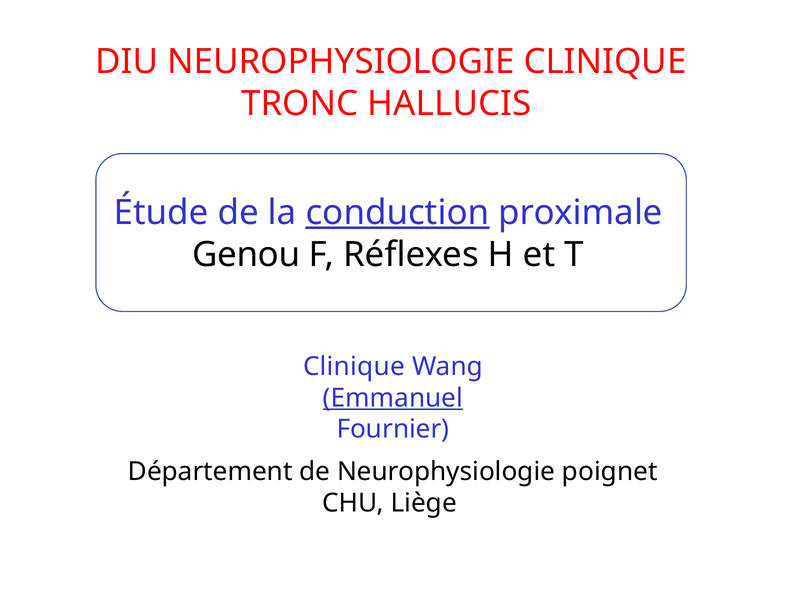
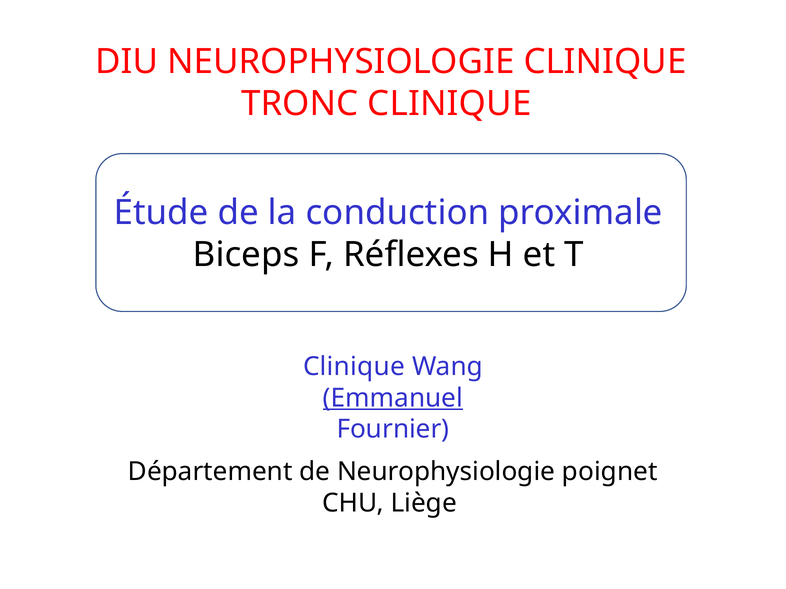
TRONC HALLUCIS: HALLUCIS -> CLINIQUE (449, 104)
conduction underline: present -> none (397, 213)
Genou: Genou -> Biceps (246, 255)
